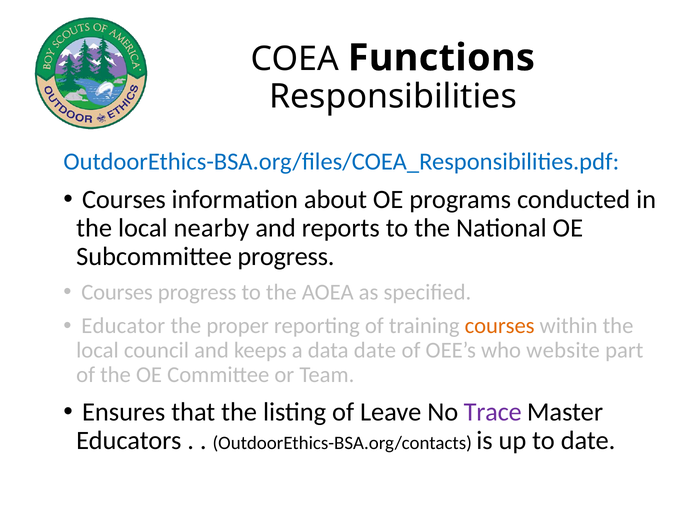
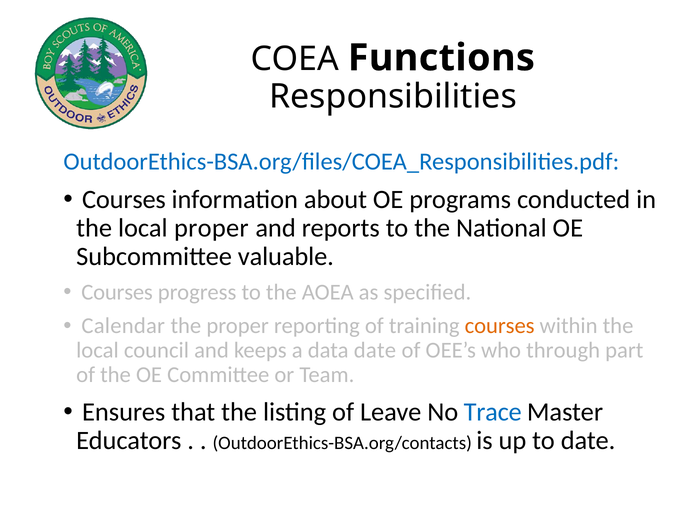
local nearby: nearby -> proper (211, 228)
Subcommittee progress: progress -> valuable (286, 257)
Educator: Educator -> Calendar (123, 326)
website: website -> through (563, 350)
Trace colour: purple -> blue (493, 412)
